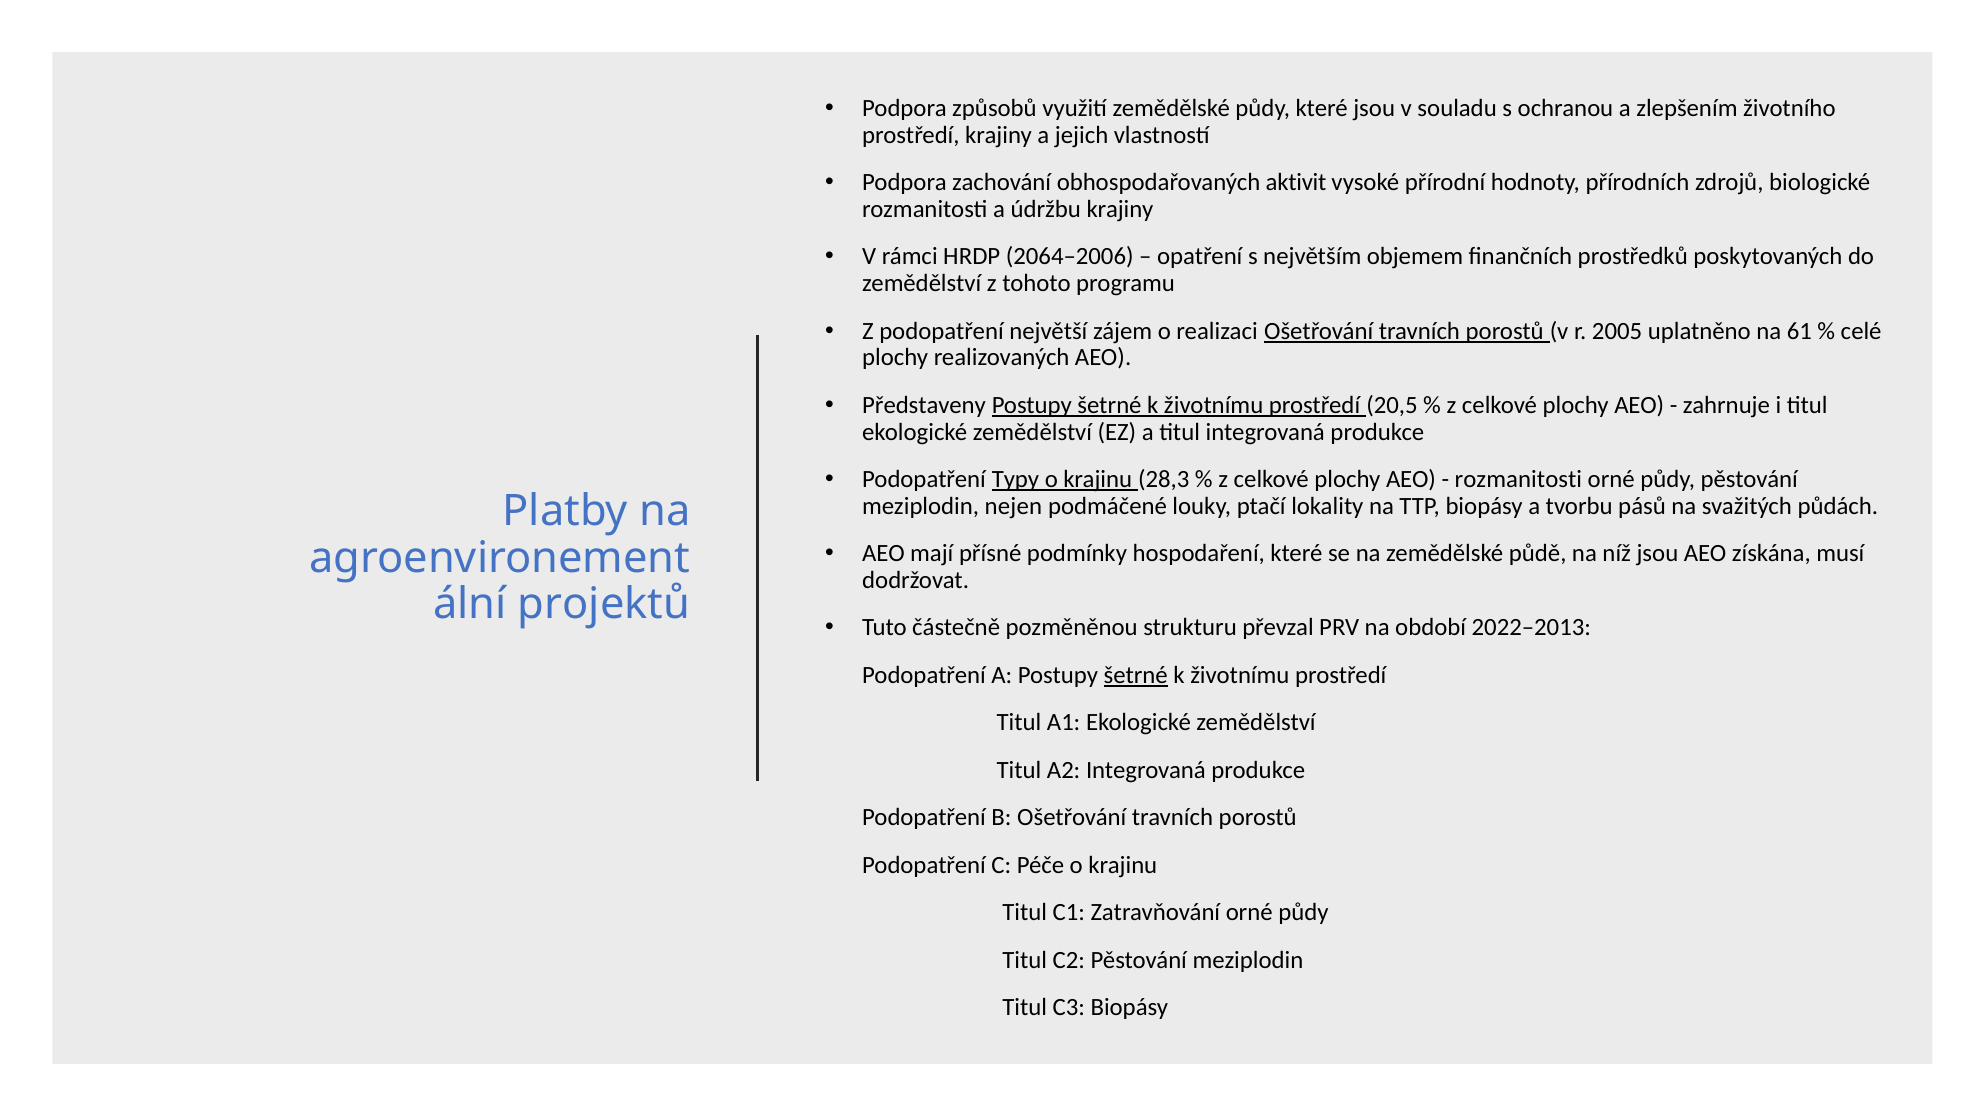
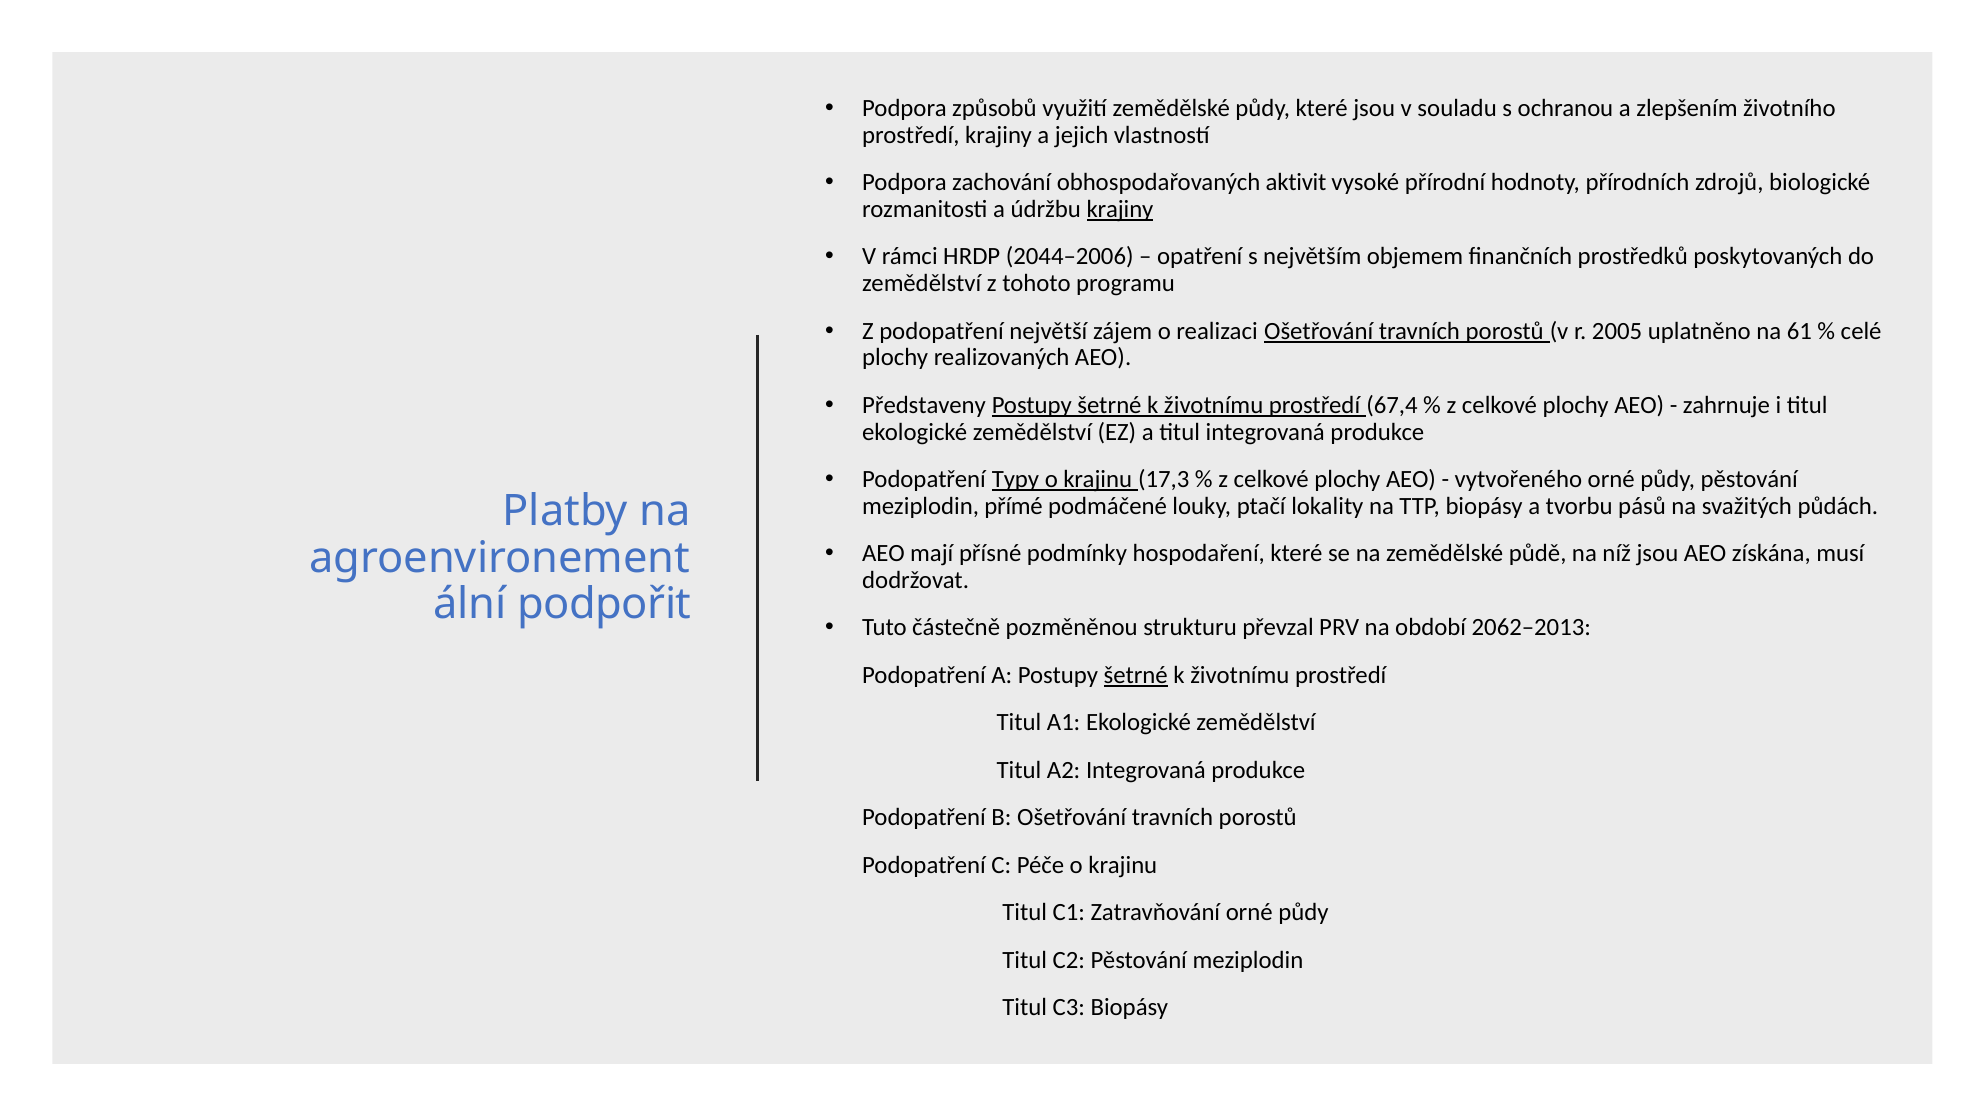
krajiny underline: none -> present (1120, 209)
2064–2006: 2064–2006 -> 2044–2006 (1070, 257)
20,5: 20,5 -> 67,4 (1392, 405)
28,3: 28,3 -> 17,3 (1164, 480)
rozmanitosti: rozmanitosti -> vytvořeného (1518, 480)
nejen: nejen -> přímé (1014, 506)
projektů: projektů -> podpořit (604, 605)
2022–2013: 2022–2013 -> 2062–2013 (1531, 628)
